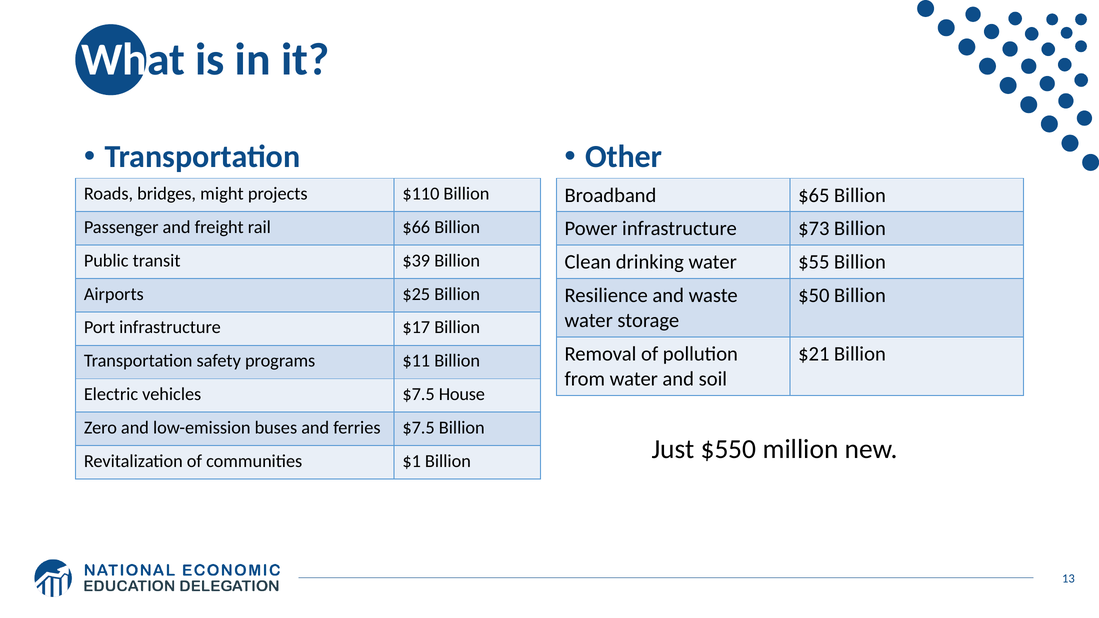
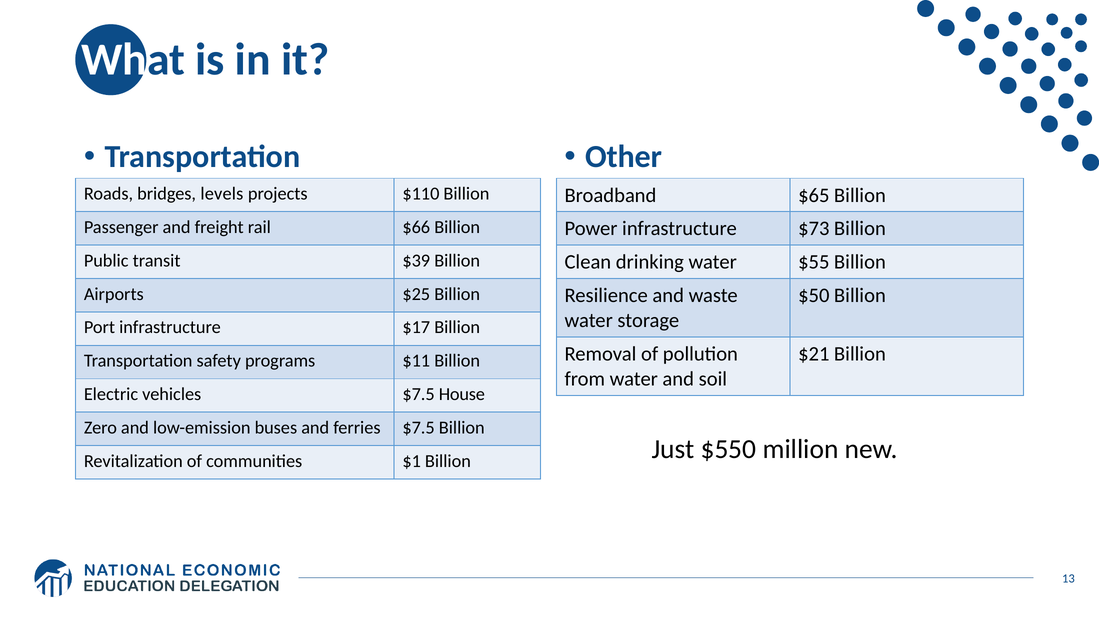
might: might -> levels (222, 194)
